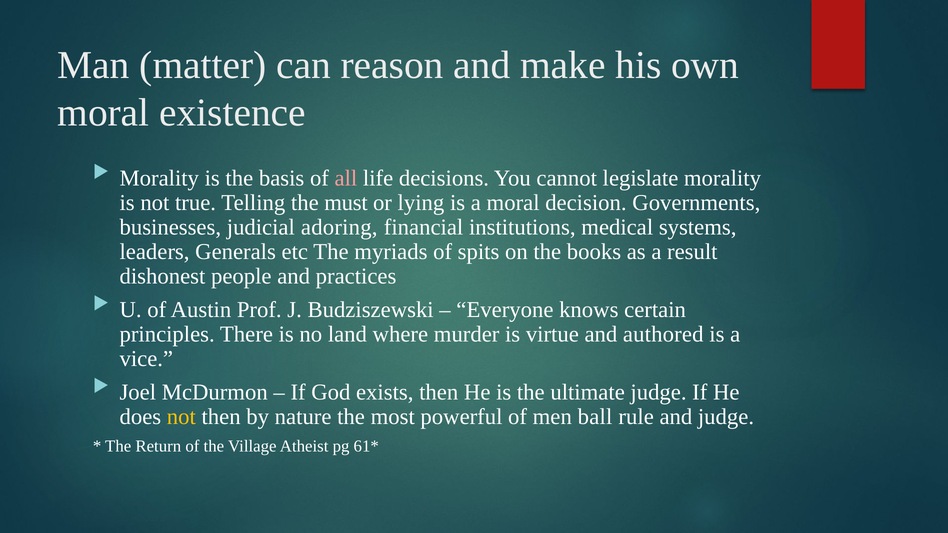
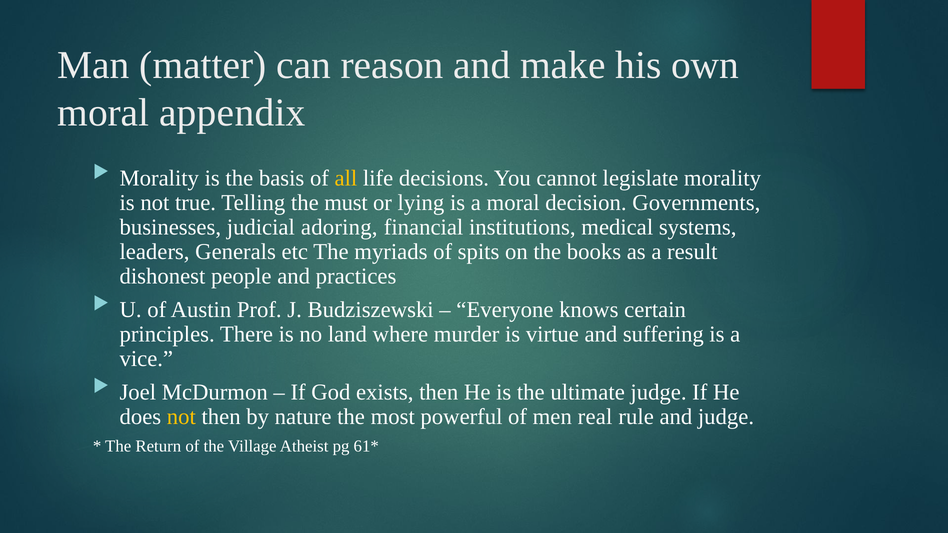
existence: existence -> appendix (232, 113)
all colour: pink -> yellow (346, 178)
authored: authored -> suffering (663, 334)
ball: ball -> real (595, 417)
